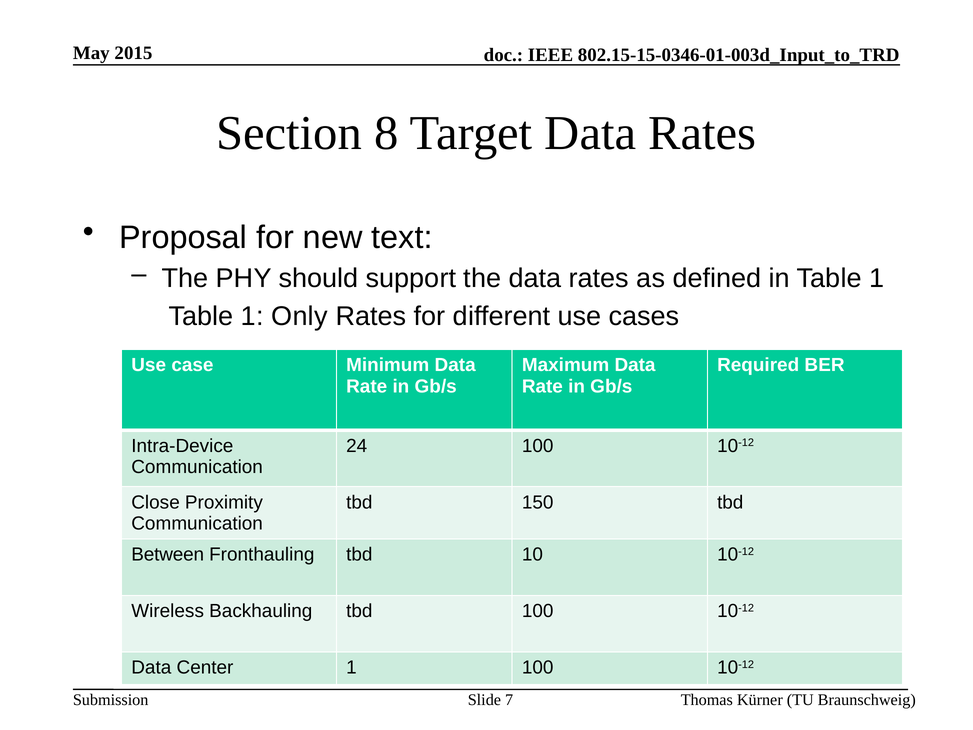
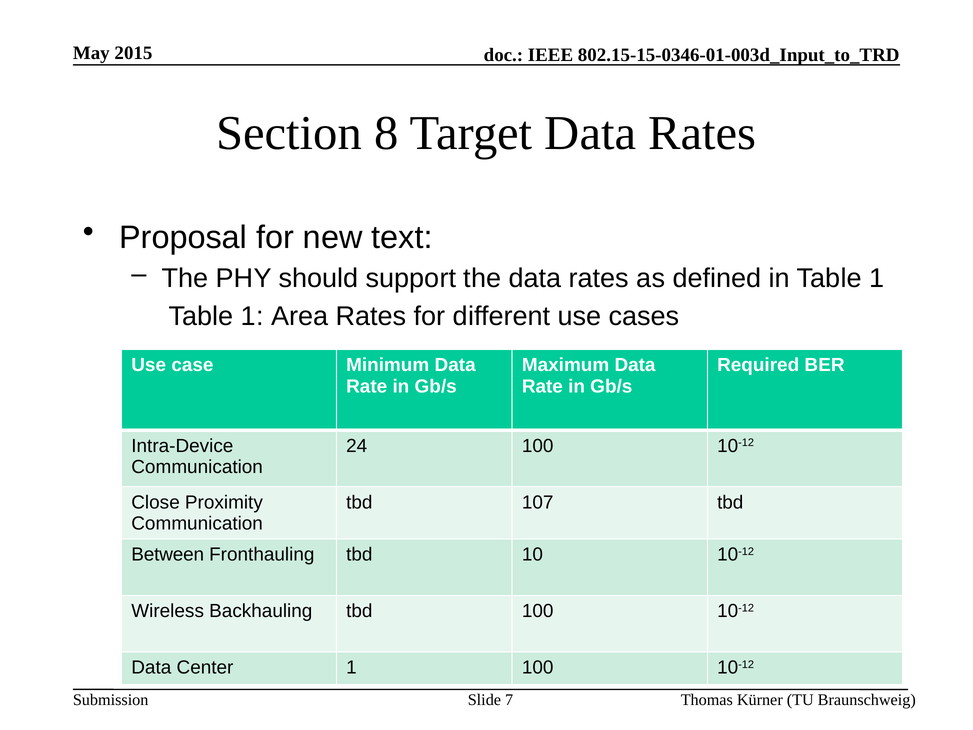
Only: Only -> Area (300, 316)
150: 150 -> 107 (538, 502)
